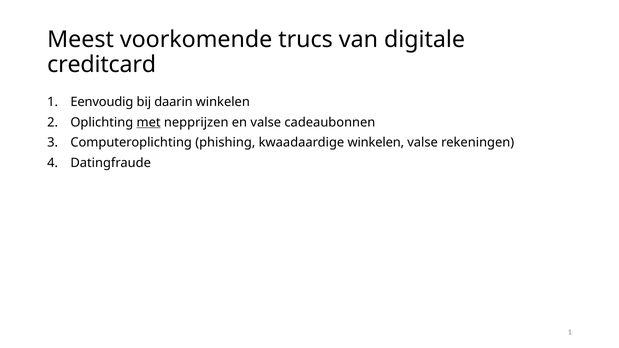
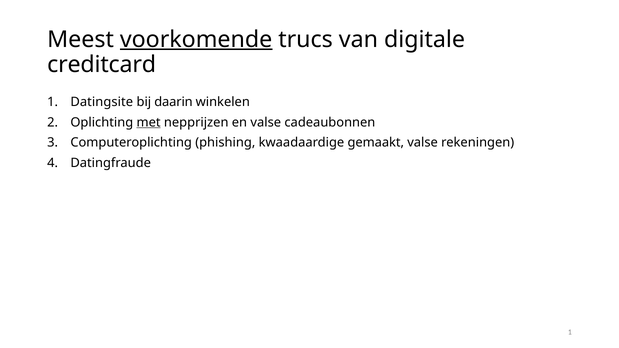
voorkomende underline: none -> present (196, 39)
Eenvoudig: Eenvoudig -> Datingsite (102, 102)
kwaadaardige winkelen: winkelen -> gemaakt (376, 143)
